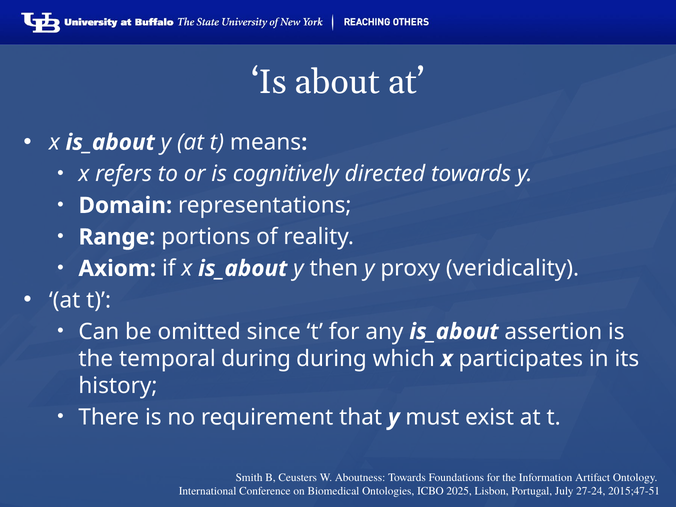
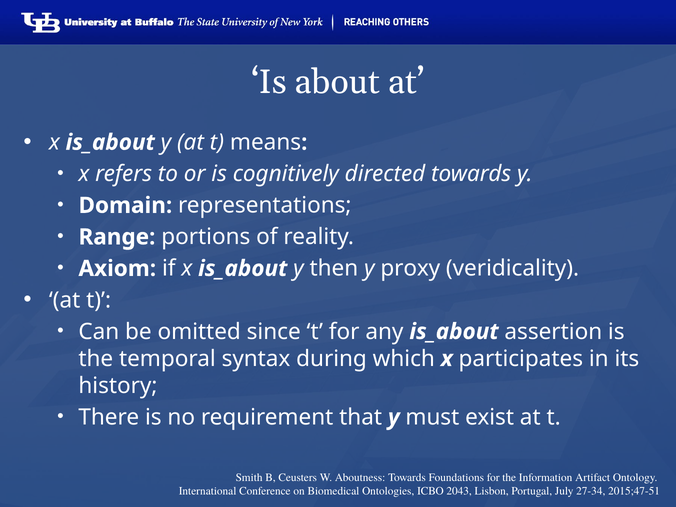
temporal during: during -> syntax (256, 359)
2025: 2025 -> 2043 (459, 491)
27-24: 27-24 -> 27-34 (591, 491)
